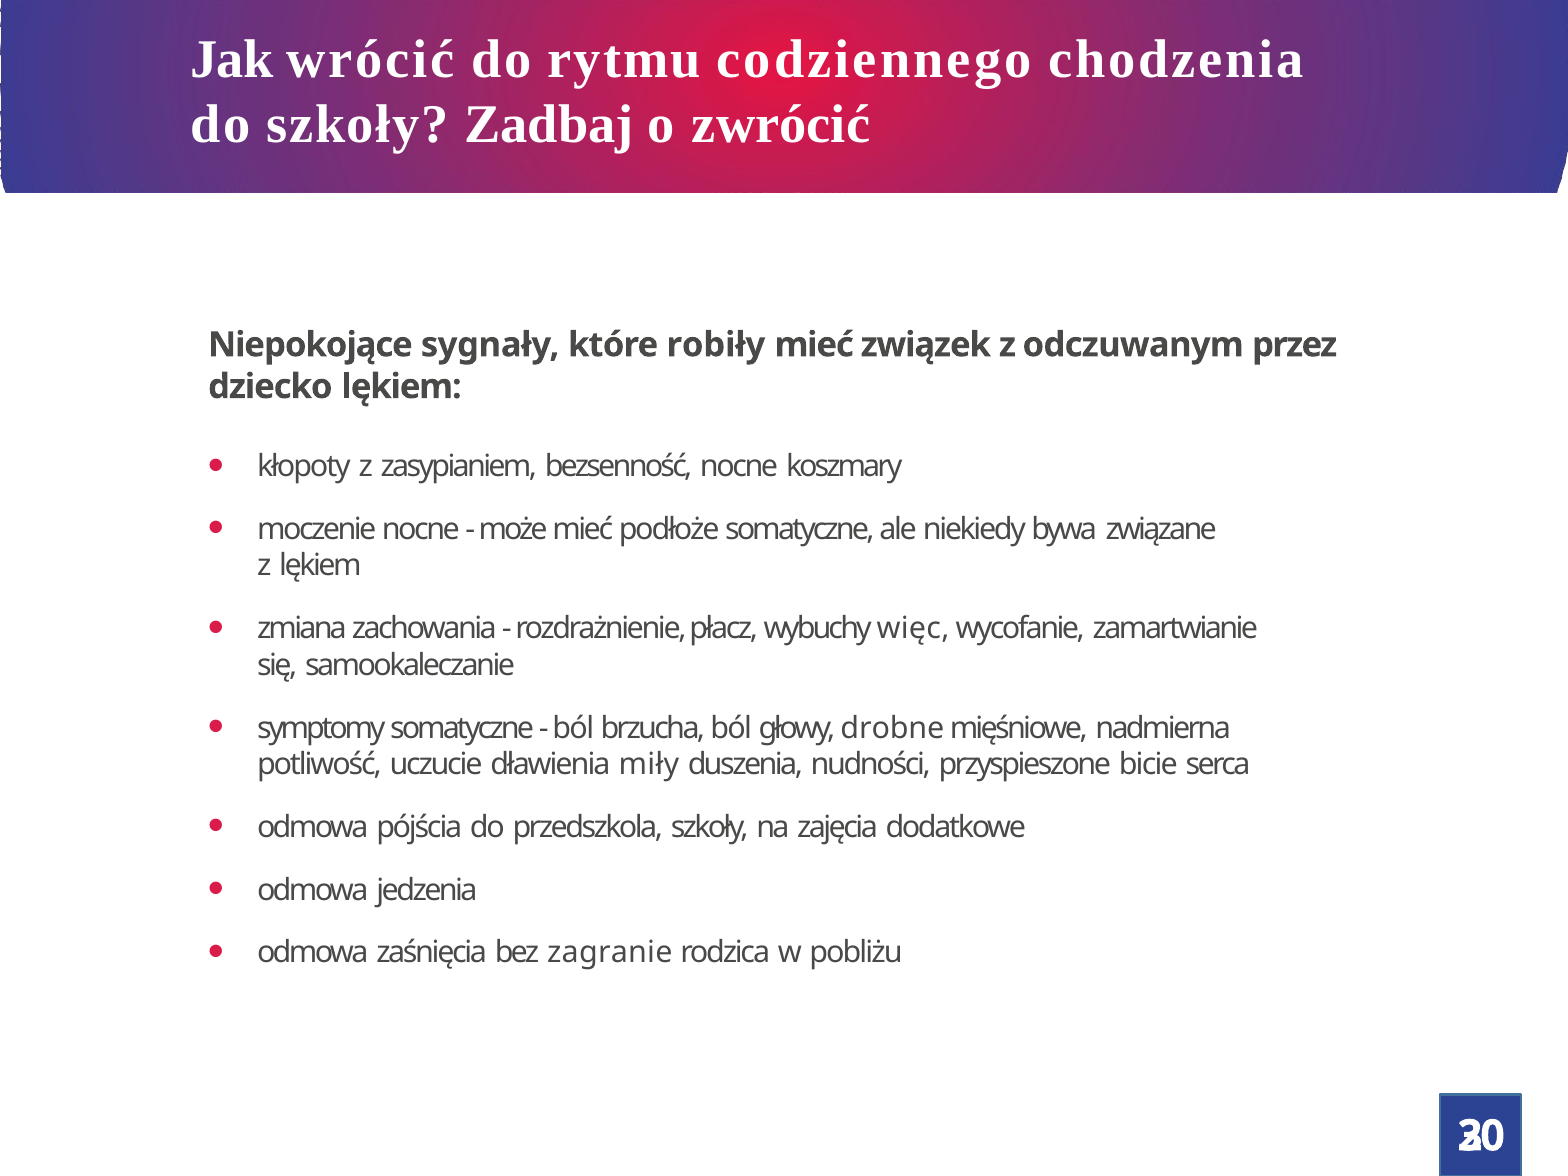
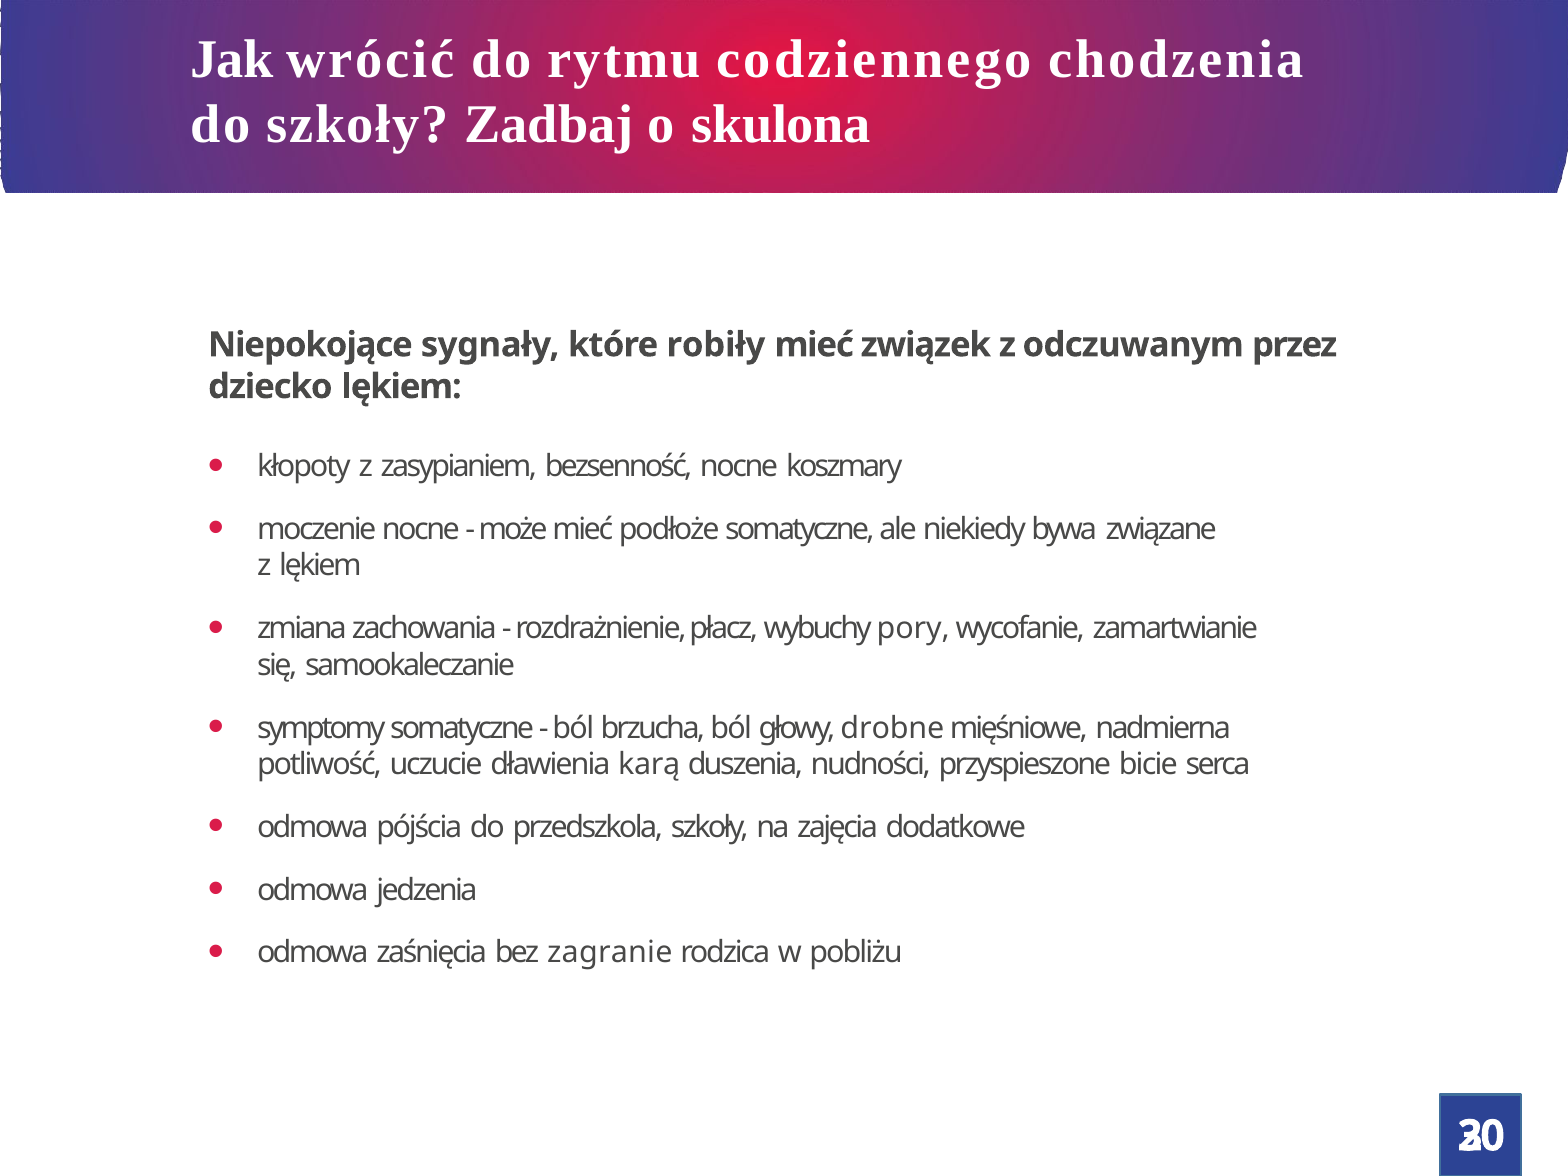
zwrócić: zwrócić -> skulona (781, 125)
więc: więc -> pory (913, 629)
miły: miły -> karą (649, 765)
